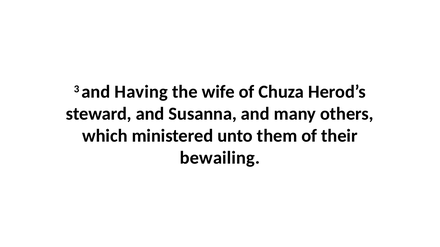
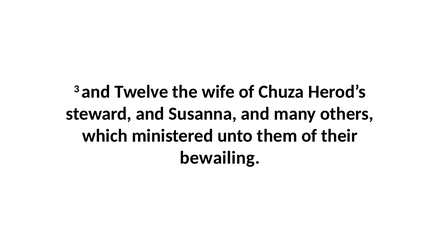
Having: Having -> Twelve (141, 92)
